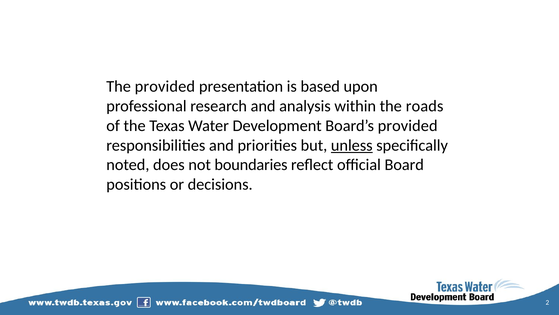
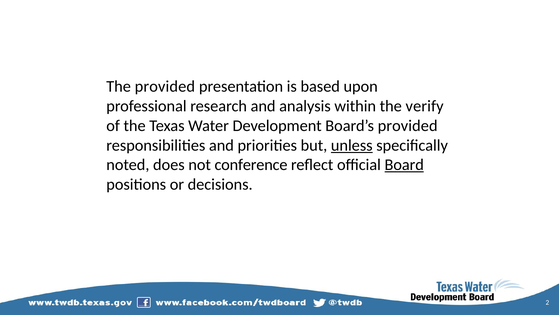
roads: roads -> verify (425, 106)
boundaries: boundaries -> conference (251, 165)
Board underline: none -> present (404, 165)
